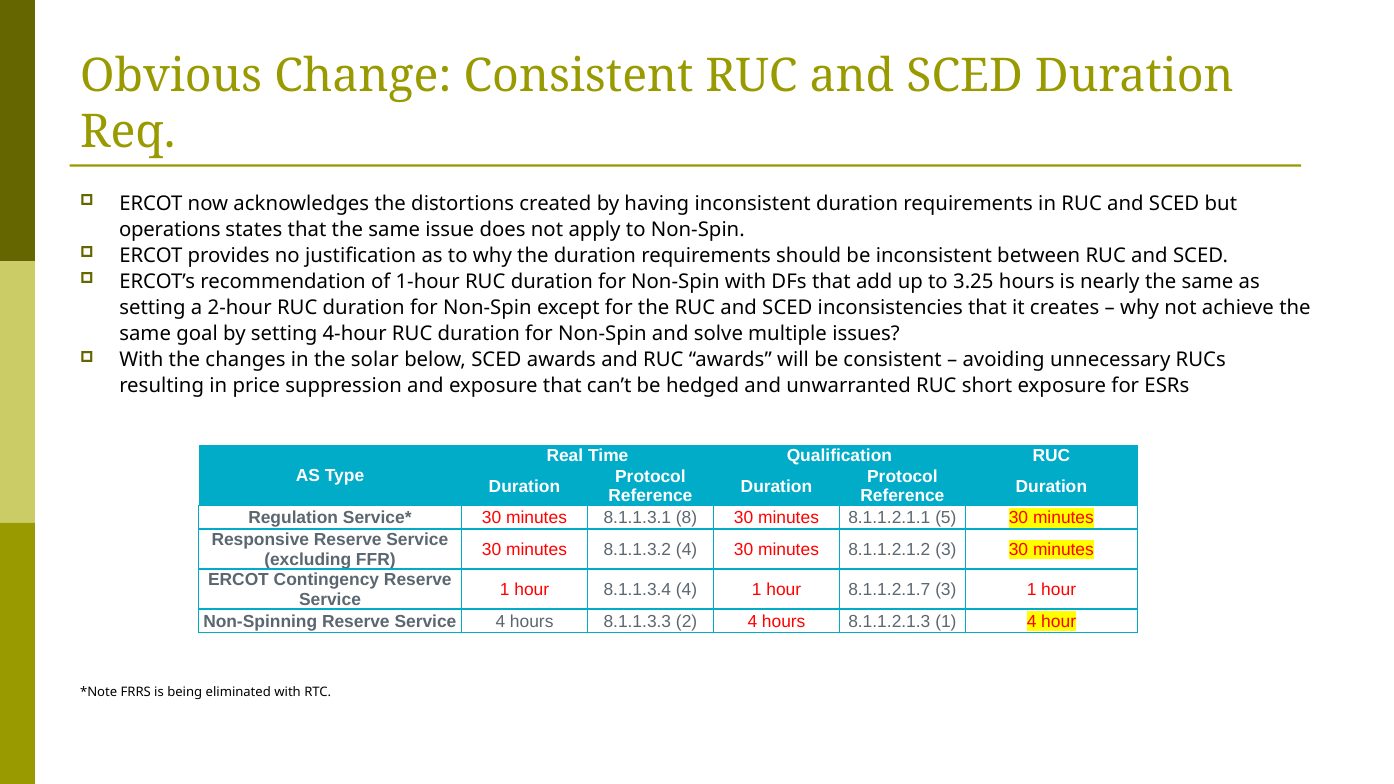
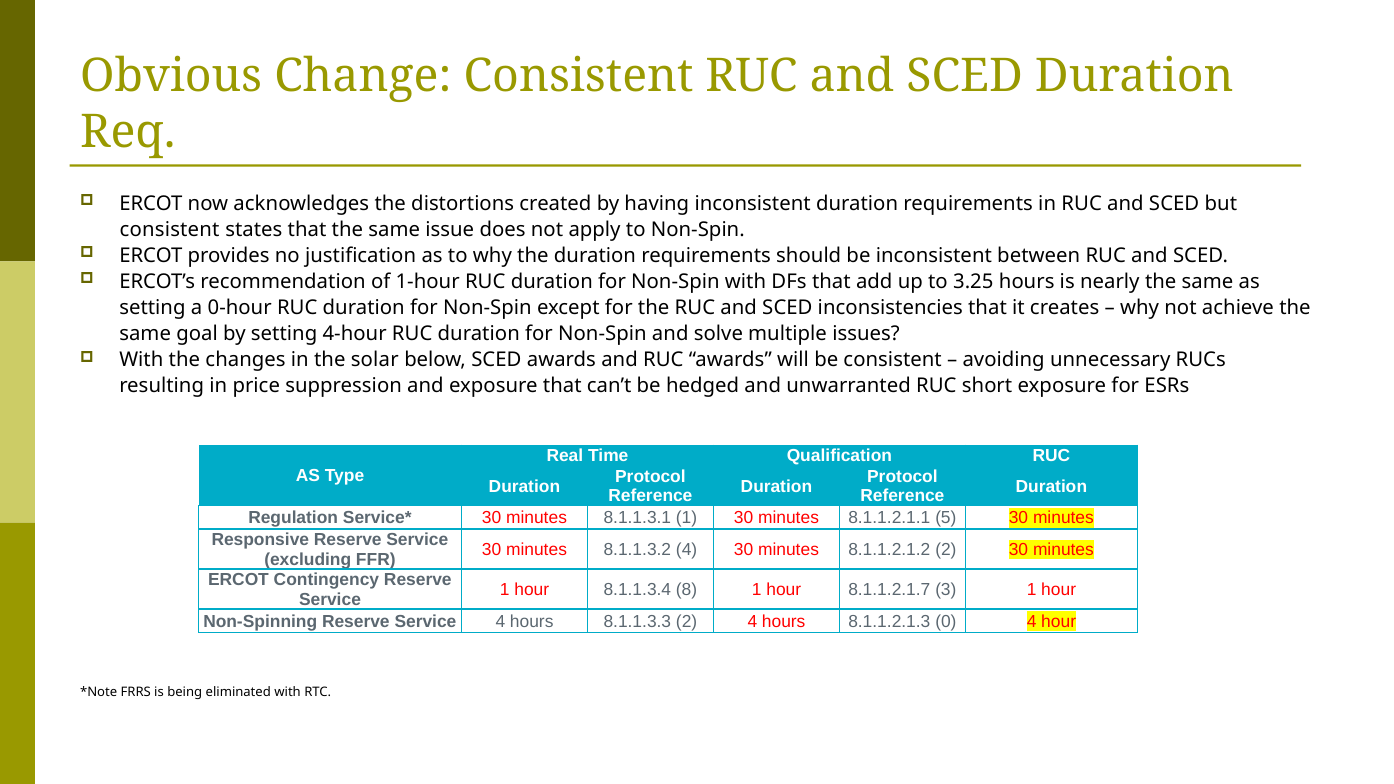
operations: operations -> consistent (170, 230)
2-hour: 2-hour -> 0-hour (240, 308)
8.1.1.3.1 8: 8 -> 1 (687, 518)
8.1.1.2.1.2 3: 3 -> 2 (946, 550)
8.1.1.3.4 4: 4 -> 8 (687, 590)
8.1.1.2.1.3 1: 1 -> 0 (946, 622)
